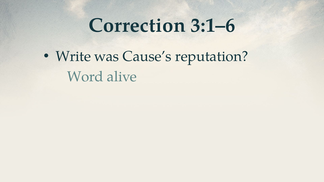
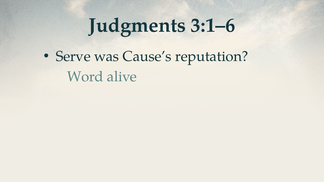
Correction: Correction -> Judgments (137, 25)
Write: Write -> Serve (73, 57)
